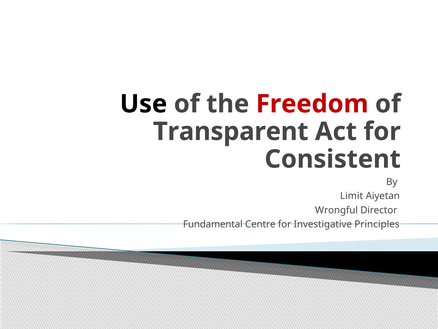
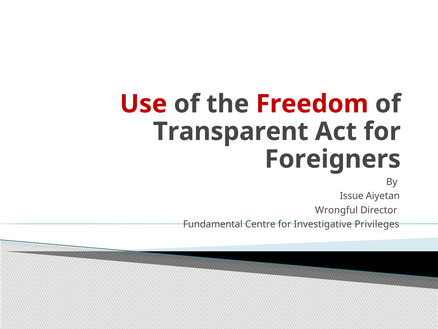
Use colour: black -> red (143, 104)
Consistent: Consistent -> Foreigners (333, 159)
Limit: Limit -> Issue (352, 196)
Principles: Principles -> Privileges (377, 224)
